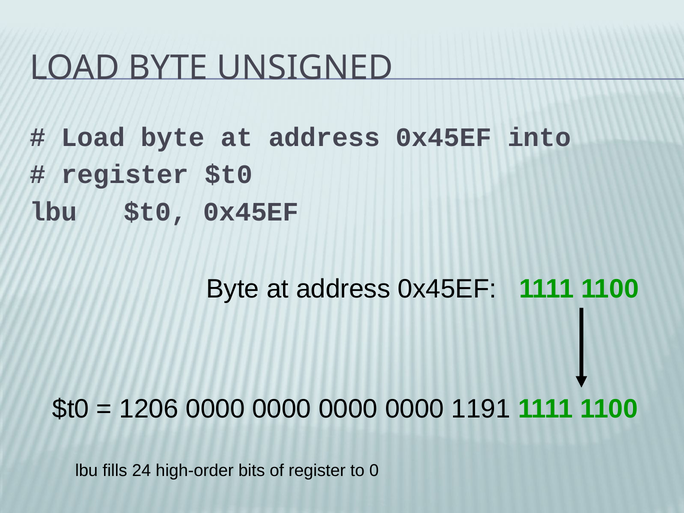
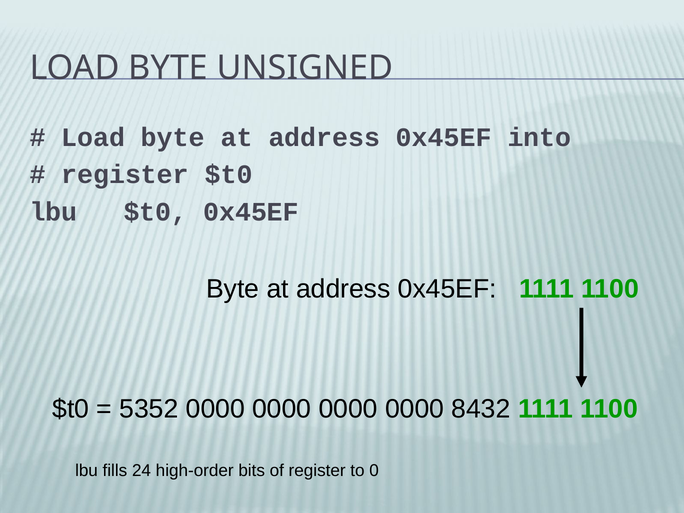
1206: 1206 -> 5352 (149, 409)
1191: 1191 -> 8432 (481, 409)
